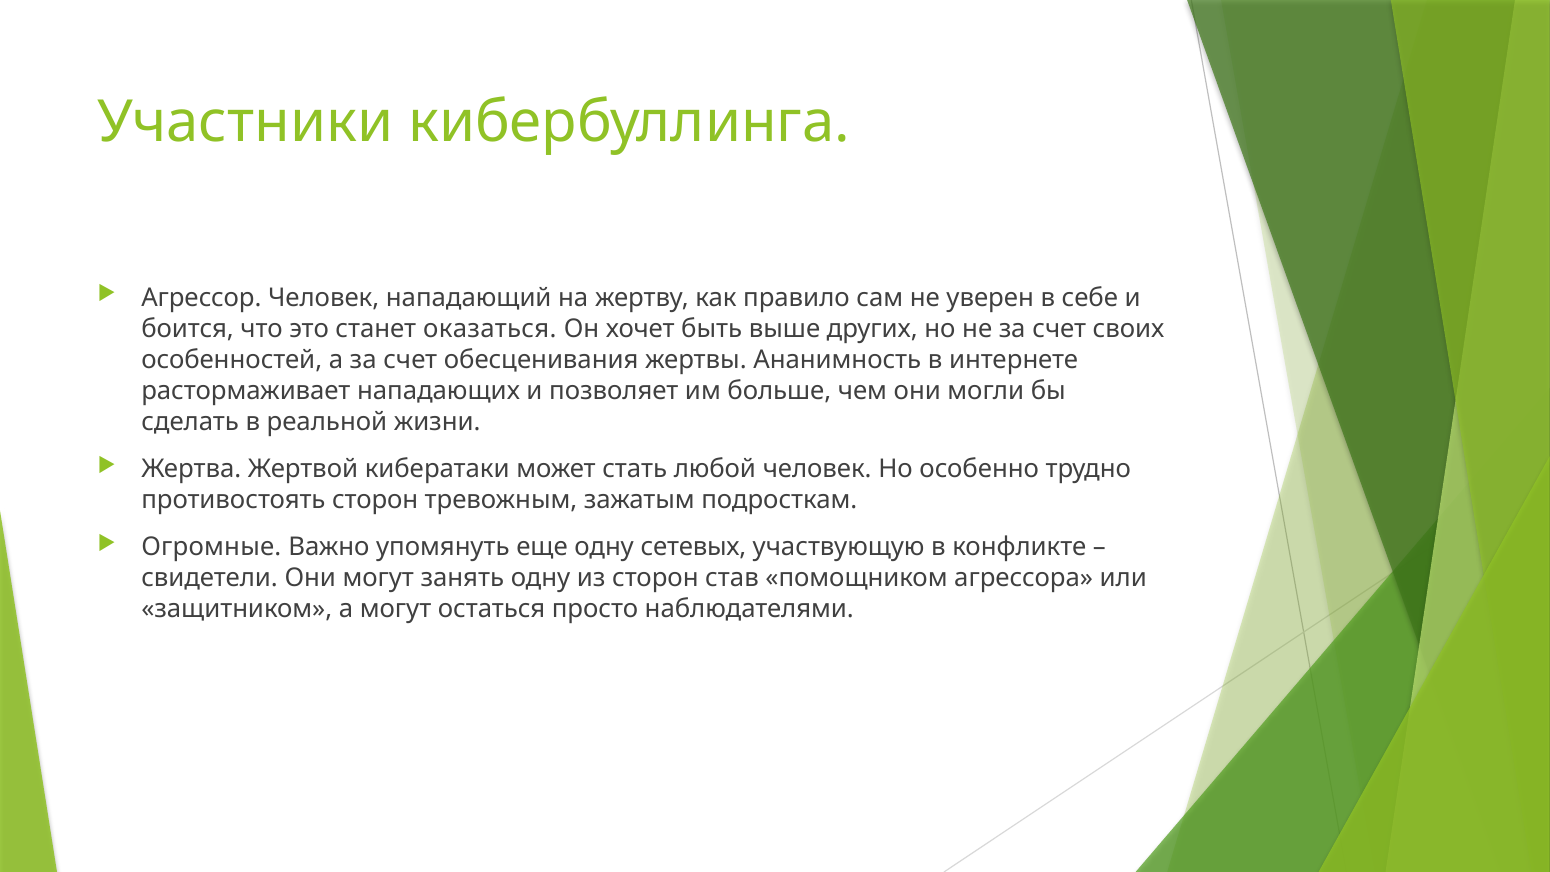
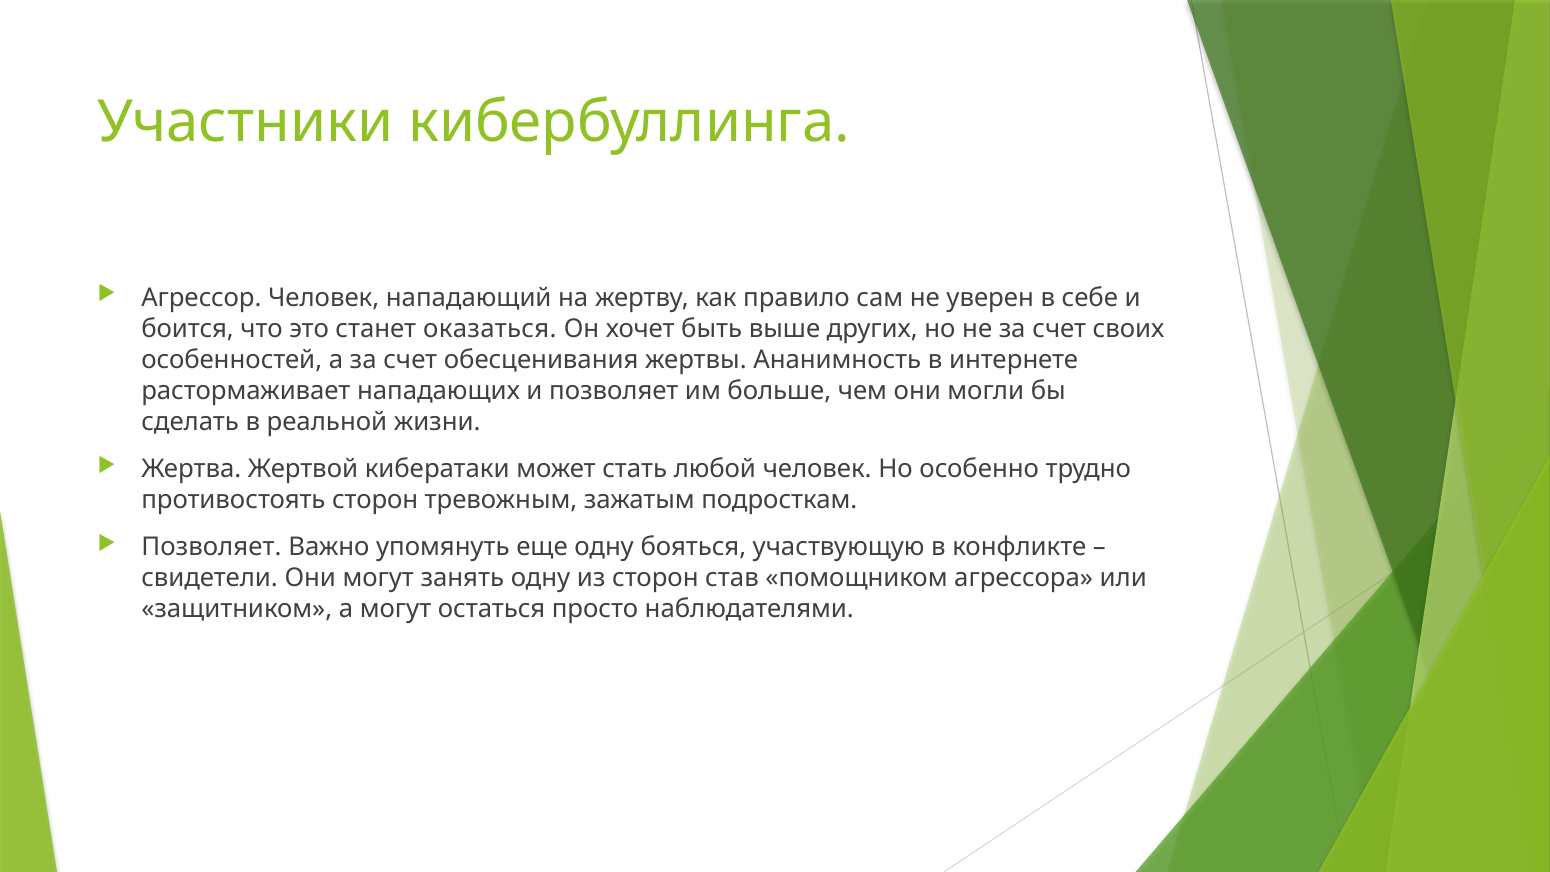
Огромные: Огромные -> Позволяет (211, 547)
сетевых: сетевых -> бояться (693, 547)
